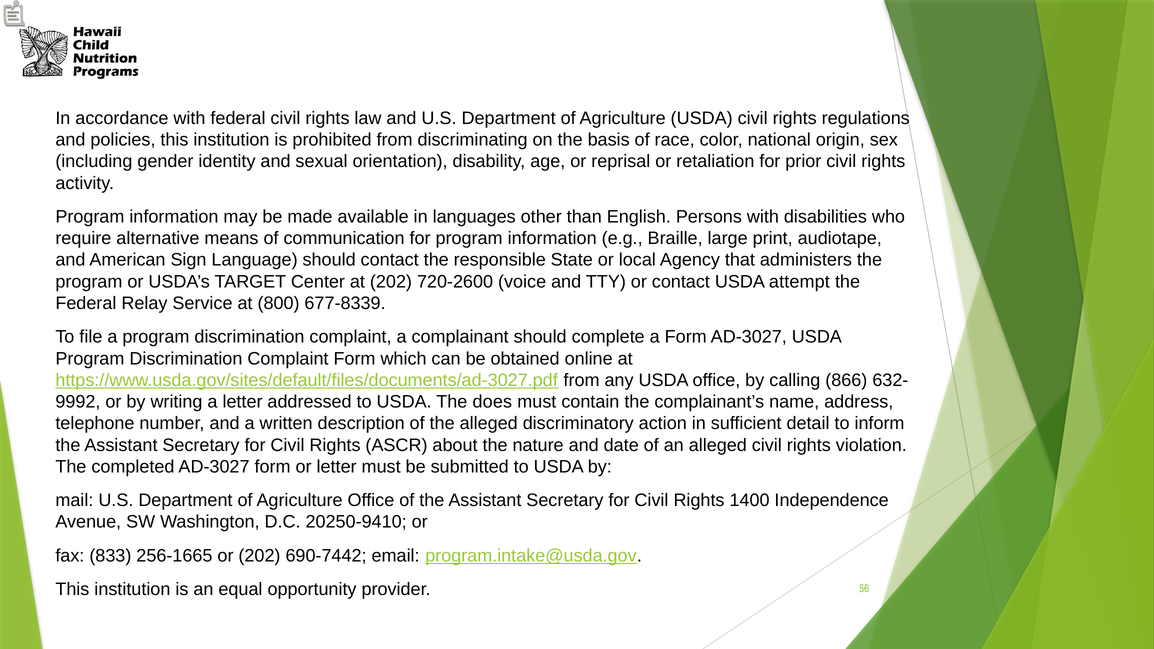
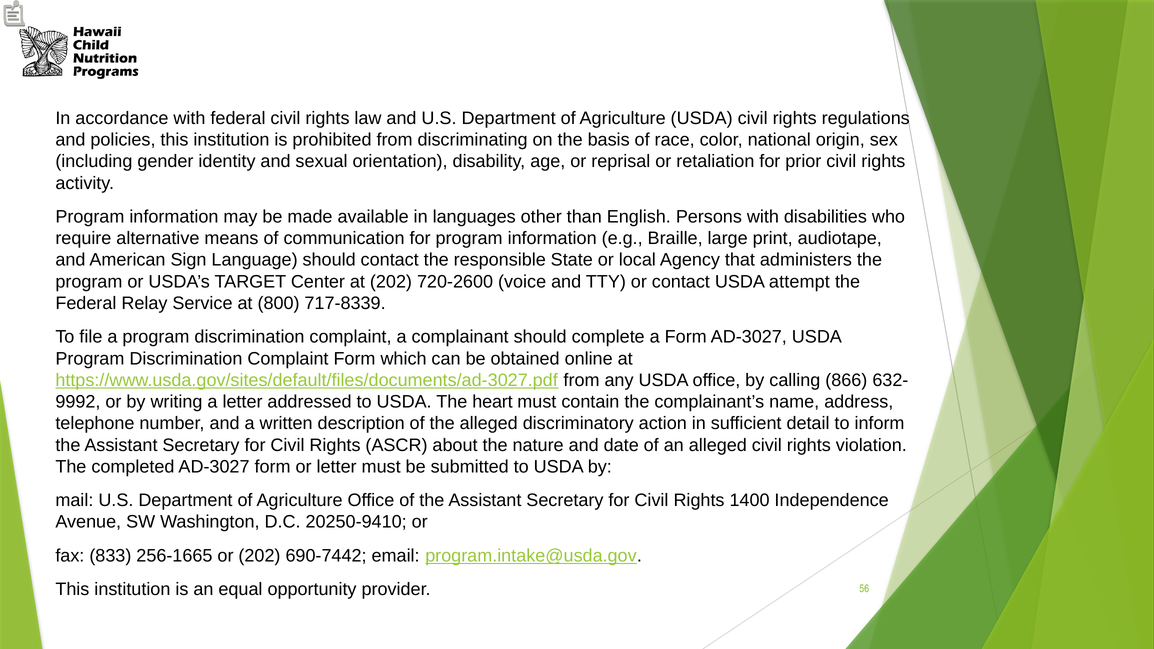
677-8339: 677-8339 -> 717-8339 (345, 303)
does: does -> heart (493, 402)
